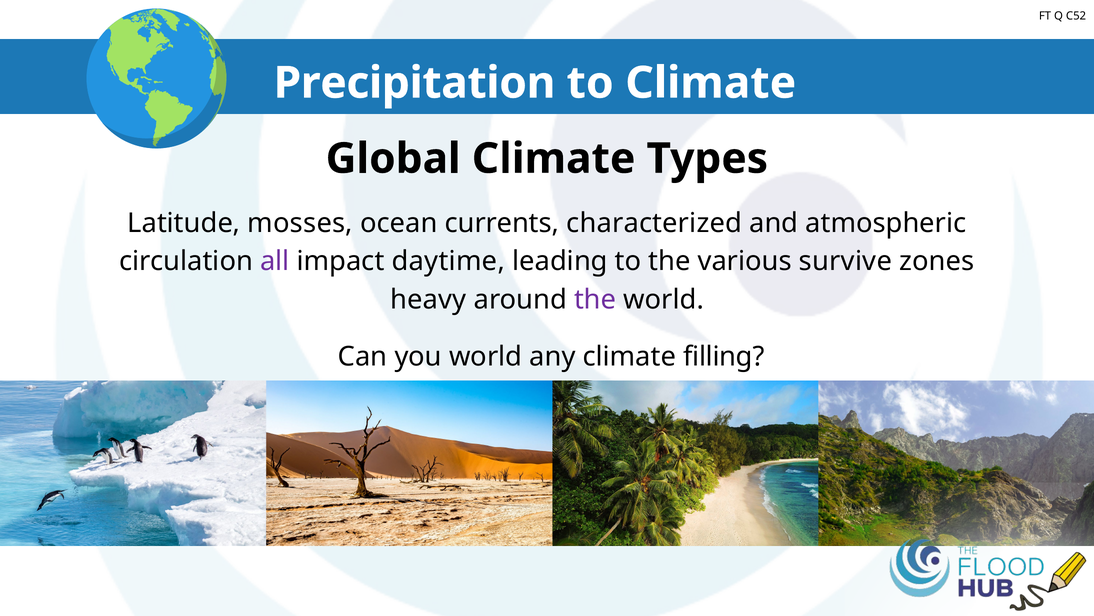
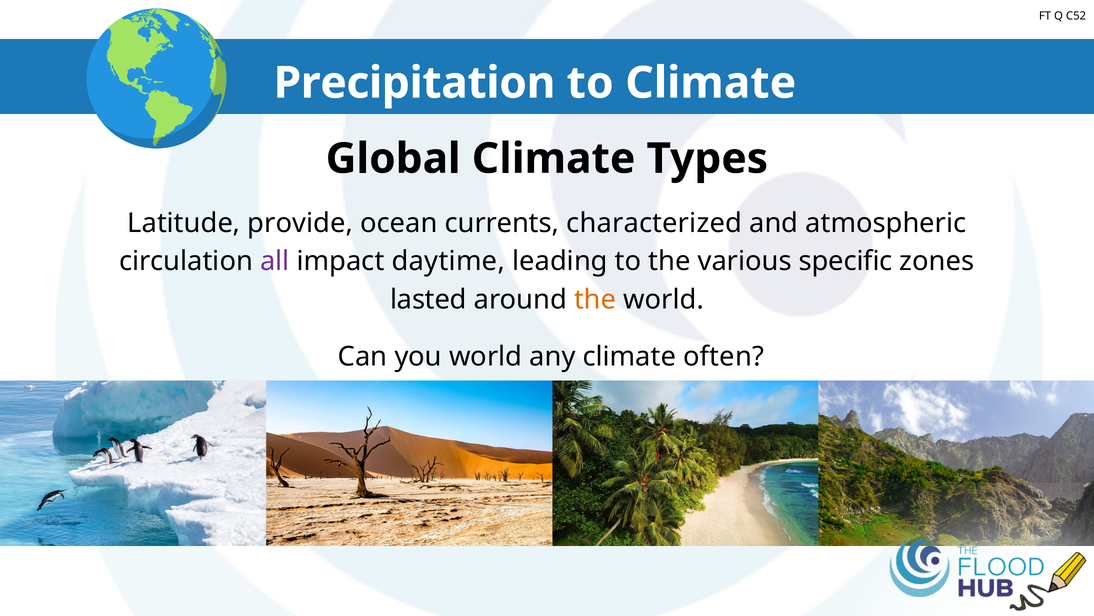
mosses: mosses -> provide (300, 223)
survive: survive -> specific (846, 261)
heavy: heavy -> lasted (428, 299)
the colour: purple -> orange (595, 299)
filling: filling -> often (724, 356)
